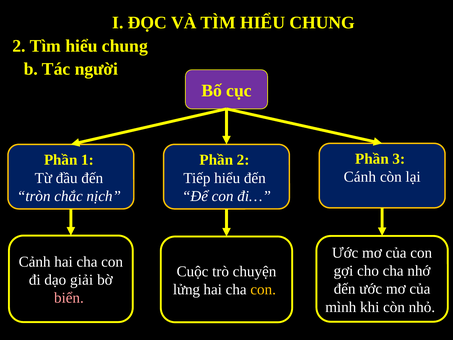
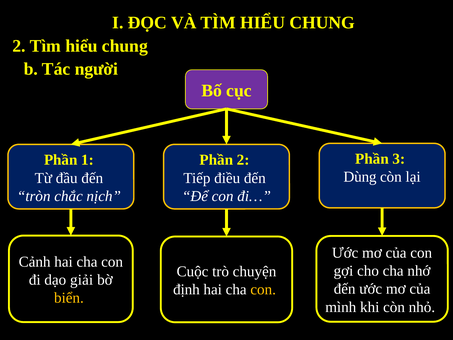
Cánh: Cánh -> Dùng (360, 177)
Tiếp hiểu: hiểu -> điều (227, 178)
lửng: lửng -> định (186, 289)
biển colour: pink -> yellow (69, 298)
